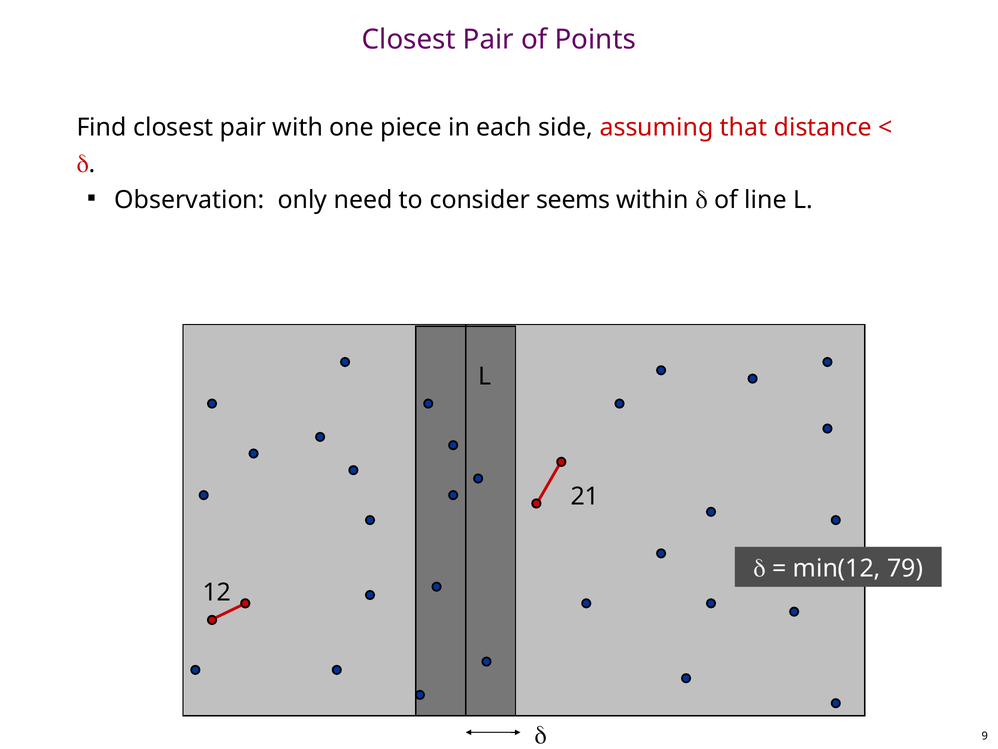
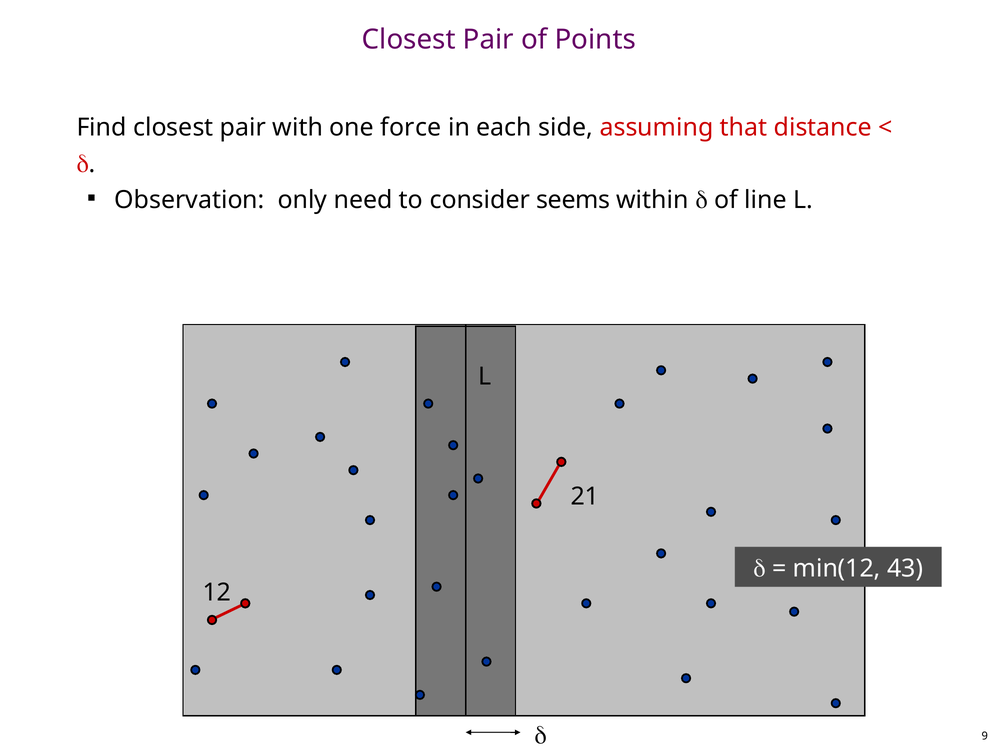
piece: piece -> force (411, 128)
79: 79 -> 43 (905, 568)
